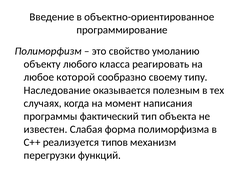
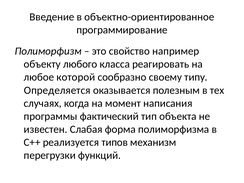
умоланию: умоланию -> например (176, 51)
Наследование: Наследование -> Определяется (57, 90)
